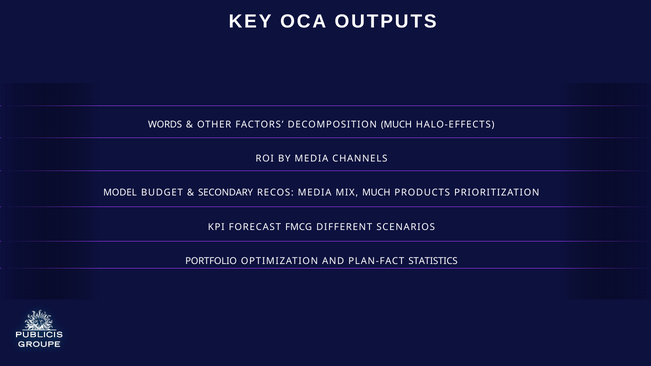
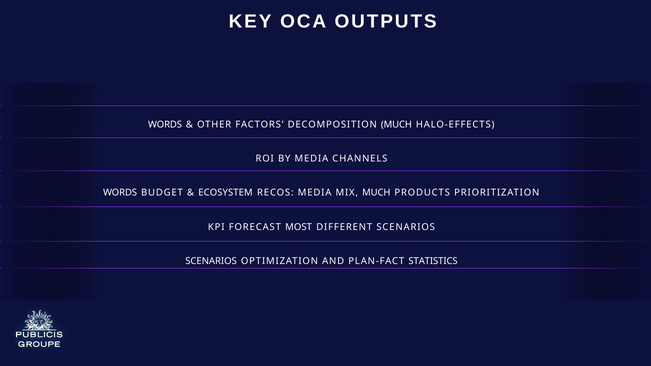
MODEL: MODEL -> WORDS (120, 193)
SECONDARY: SECONDARY -> ECOSYSTEM (225, 193)
FMCG: FMCG -> MOST (299, 227)
PORTFOLIO: PORTFOLIO -> SCENARIOS (211, 261)
